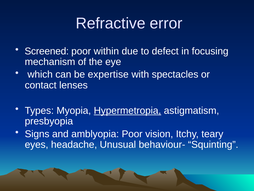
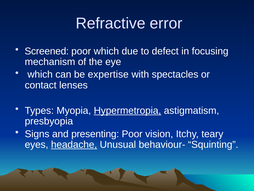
poor within: within -> which (106, 51)
amblyopia: amblyopia -> presenting (95, 134)
headache underline: none -> present (74, 144)
